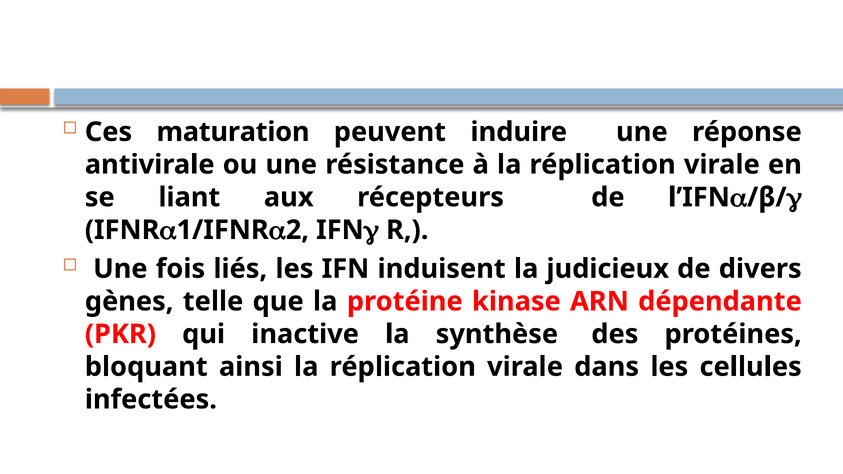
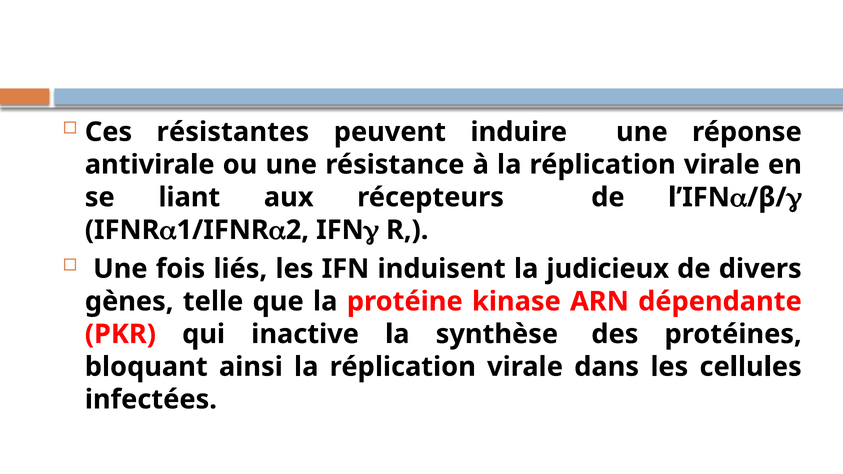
maturation: maturation -> résistantes (233, 132)
